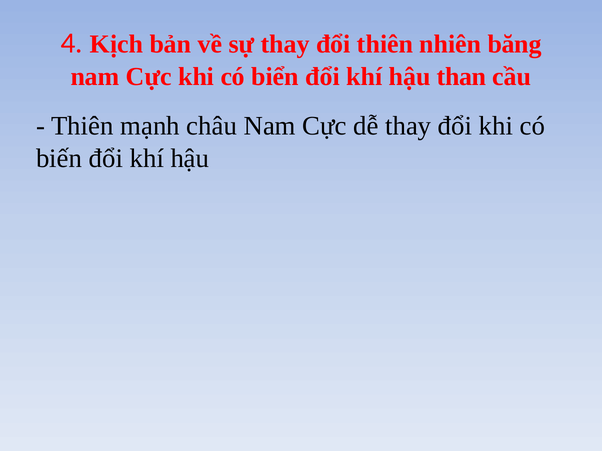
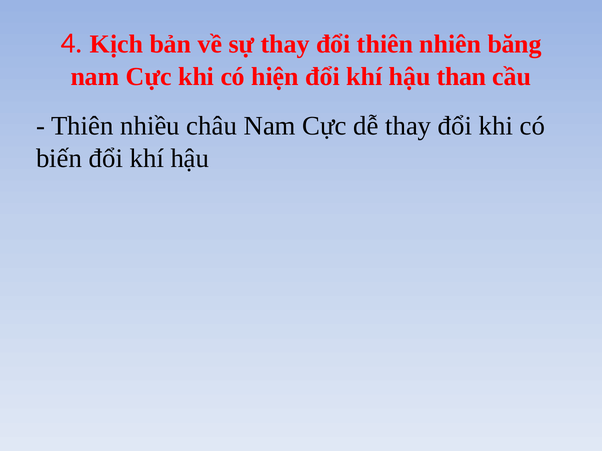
biển: biển -> hiện (275, 77)
mạnh: mạnh -> nhiều (150, 126)
